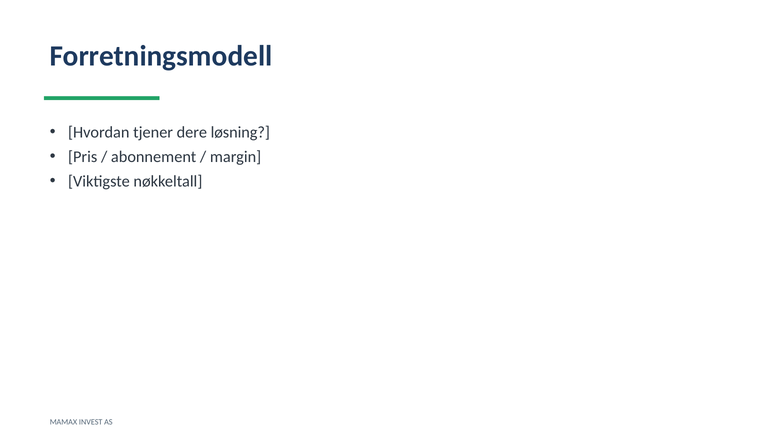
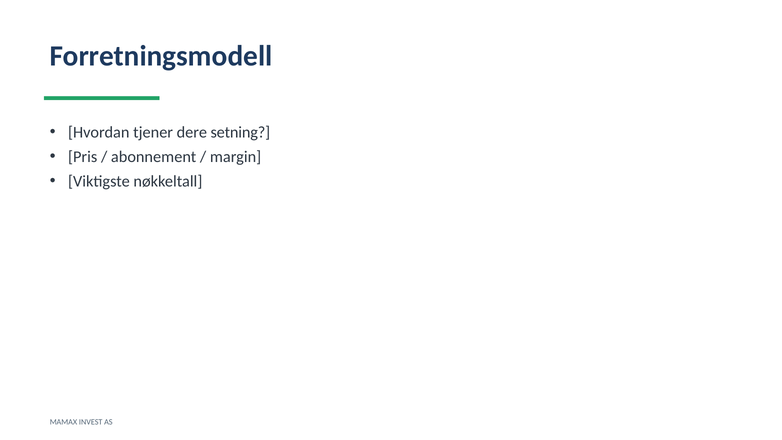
løsning: løsning -> setning (240, 132)
